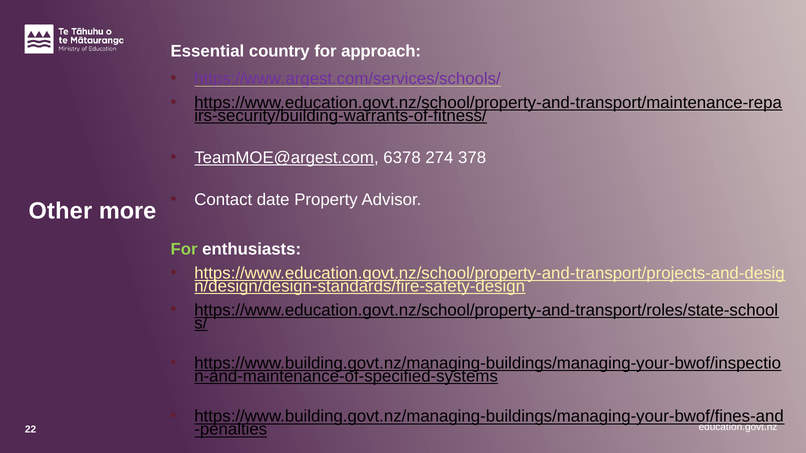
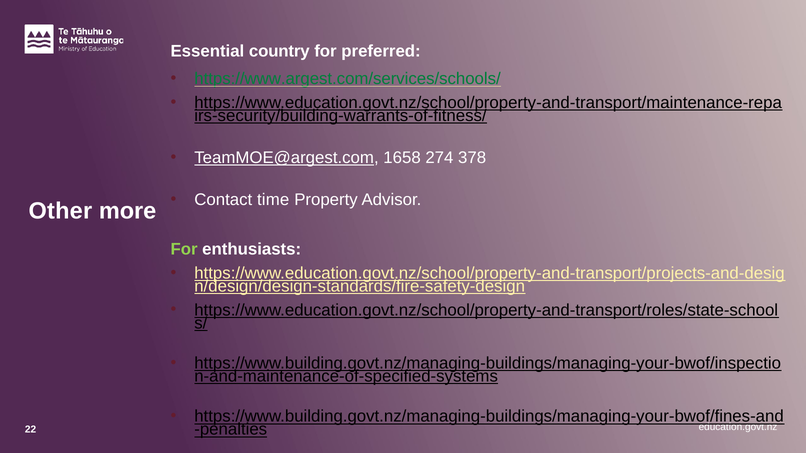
approach: approach -> preferred (381, 51)
https://www.argest.com/services/schools/ colour: purple -> green (348, 79)
6378: 6378 -> 1658 (402, 158)
date: date -> time (273, 200)
